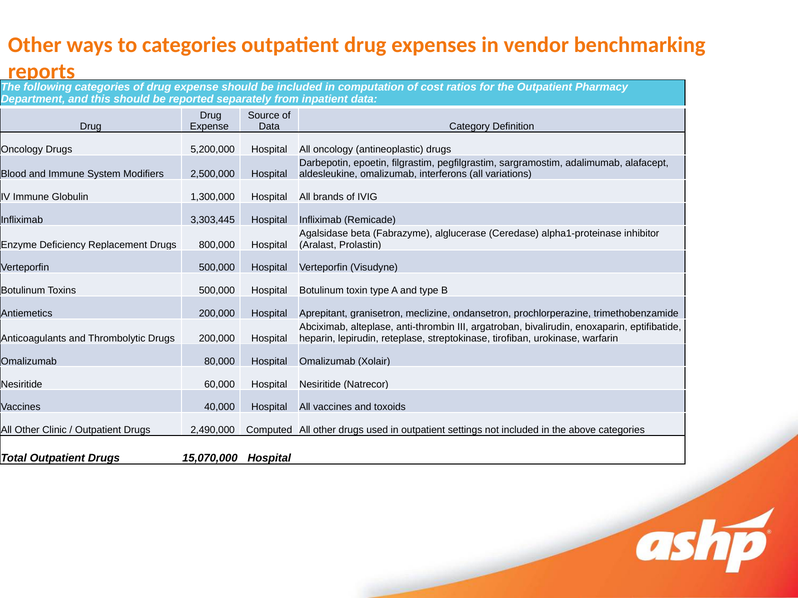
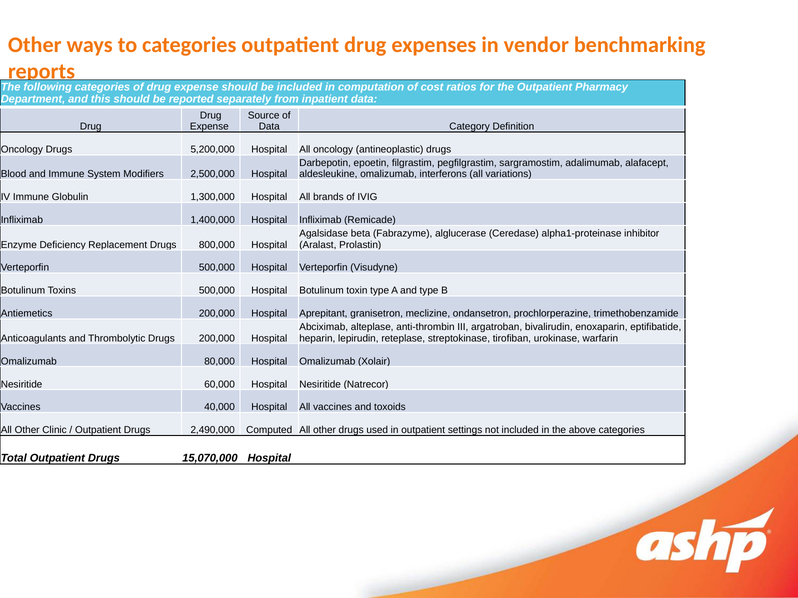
3,303,445: 3,303,445 -> 1,400,000 (213, 220)
